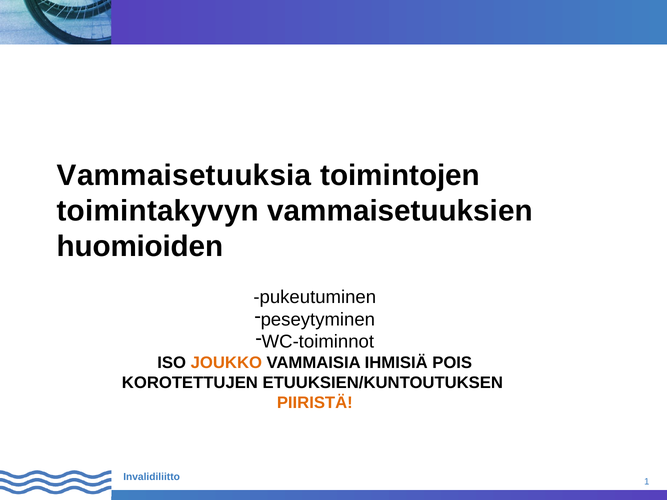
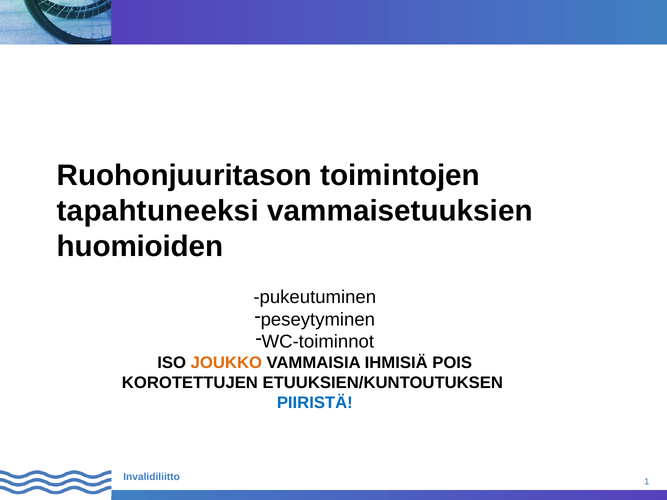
Vammaisetuuksia: Vammaisetuuksia -> Ruohonjuuritason (184, 175)
toimintakyvyn: toimintakyvyn -> tapahtuneeksi (158, 211)
PIIRISTÄ colour: orange -> blue (315, 403)
